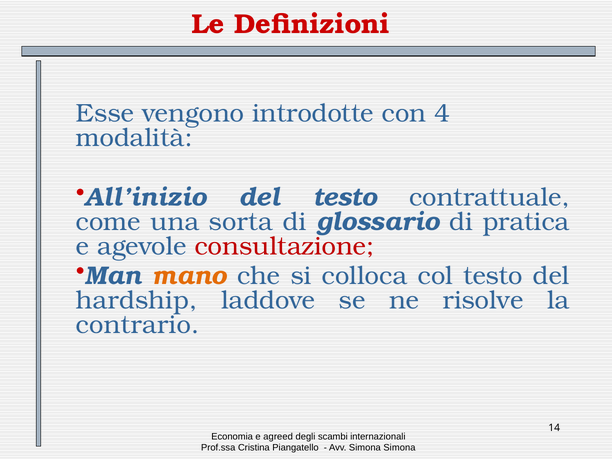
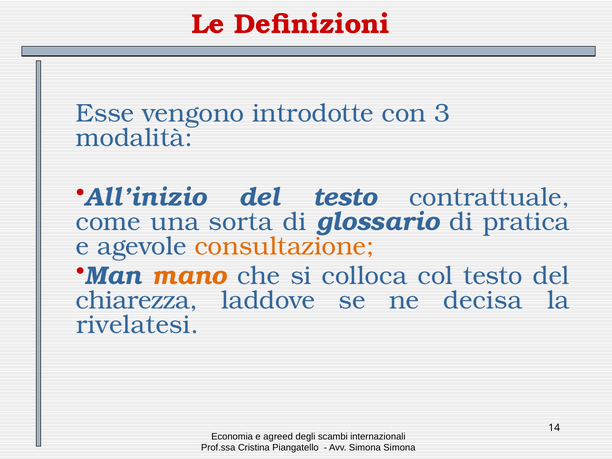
4: 4 -> 3 (442, 114)
consultazione colour: red -> orange (285, 246)
hardship: hardship -> chiarezza (137, 300)
risolve: risolve -> decisa (483, 300)
contrario: contrario -> rivelatesi (138, 325)
